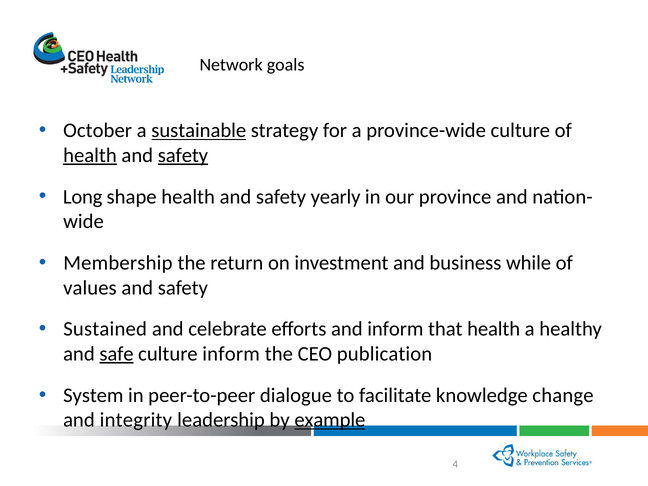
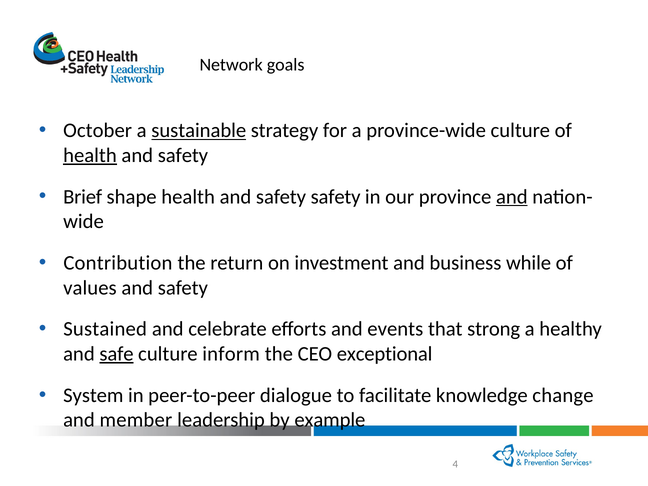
safety underline: present -> none (183, 155)
Long: Long -> Brief (83, 197)
safety yearly: yearly -> safety (336, 197)
and underline: none -> present (512, 197)
Membership: Membership -> Contribution (118, 263)
and inform: inform -> events (395, 329)
that health: health -> strong (494, 329)
publication: publication -> exceptional (385, 354)
integrity: integrity -> member (136, 420)
example underline: present -> none (330, 420)
